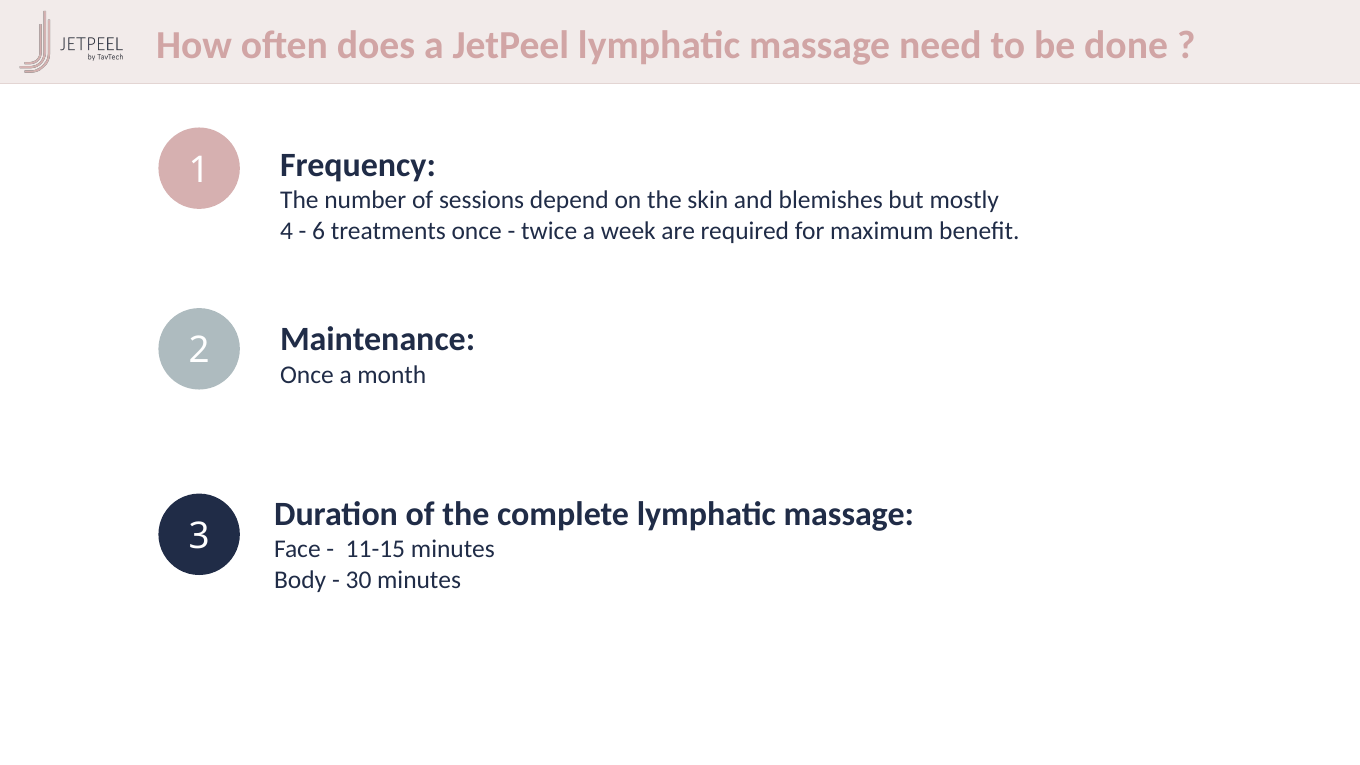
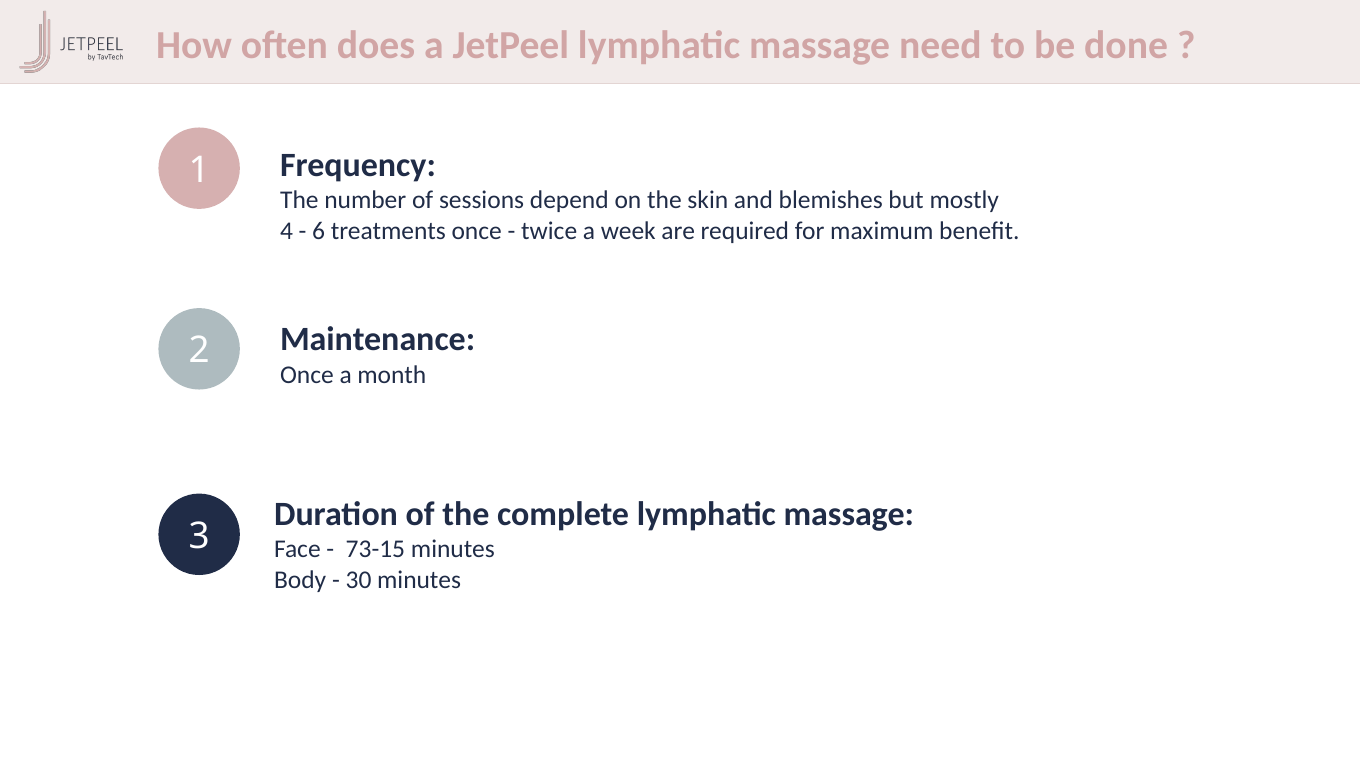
11-15: 11-15 -> 73-15 (375, 549)
